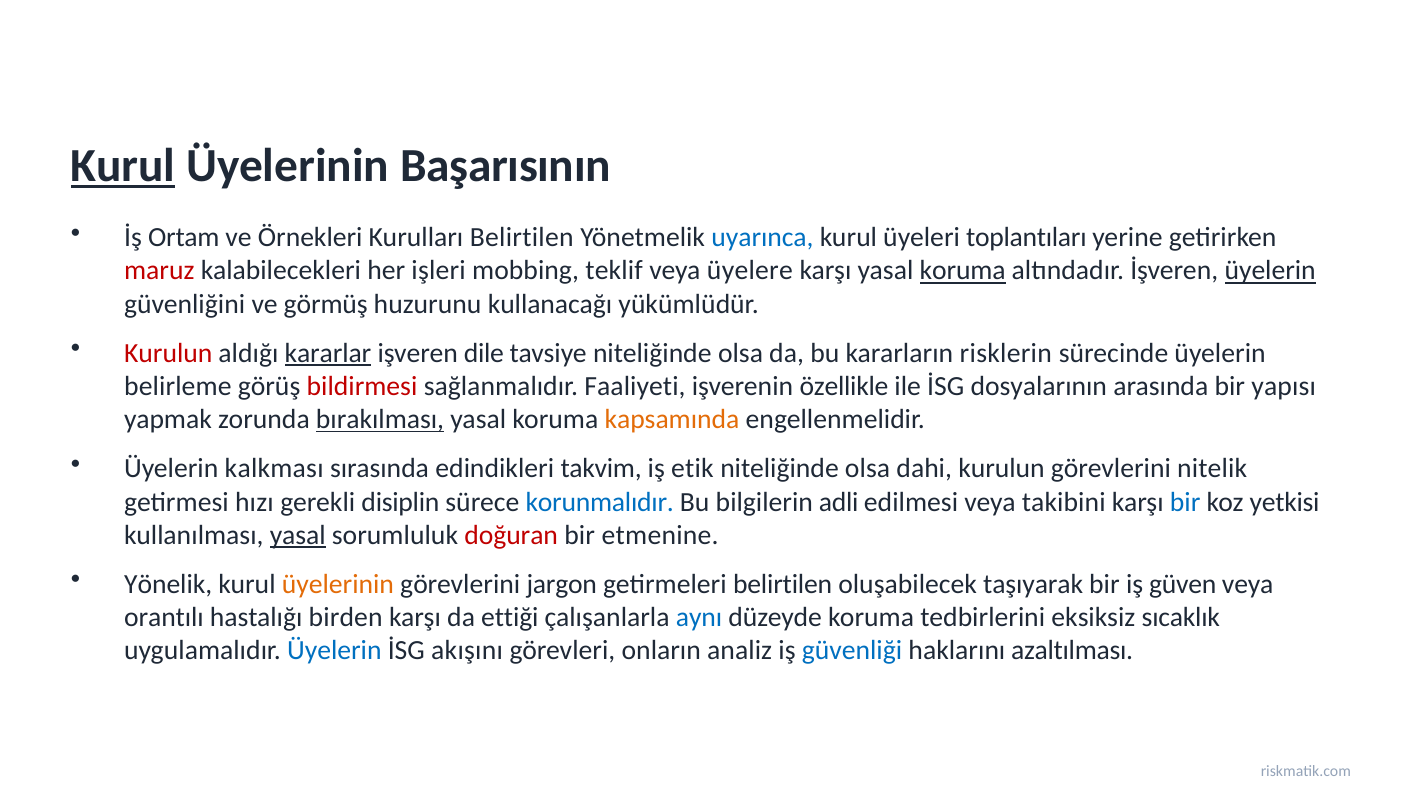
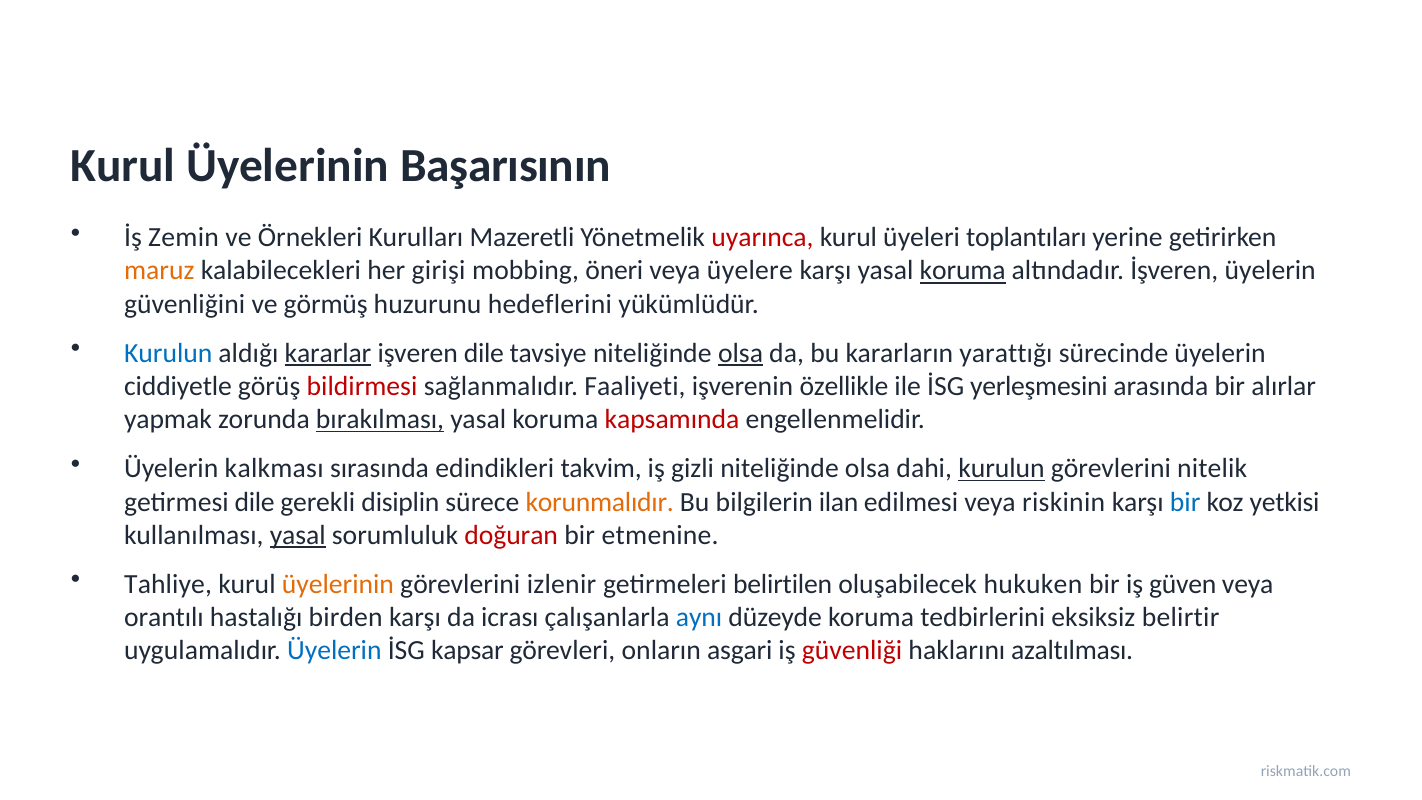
Kurul underline: present -> none (123, 166)
Ortam: Ortam -> Zemin (184, 238)
Kurulları Belirtilen: Belirtilen -> Mazeretli (522, 238)
uyarınca colour: blue -> red (762, 238)
maruz colour: red -> orange (159, 271)
işleri: işleri -> girişi (439, 271)
teklif: teklif -> öneri (614, 271)
üyelerin underline: present -> none (1270, 271)
kullanacağı: kullanacağı -> hedeflerini (550, 304)
Kurulun colour: red -> blue (168, 353)
olsa underline: none -> present (741, 353)
risklerin: risklerin -> yarattığı (1006, 353)
belirleme: belirleme -> ciddiyetle (178, 386)
dosyalarının: dosyalarının -> yerleşmesini (1039, 386)
yapısı: yapısı -> alırlar (1284, 386)
kapsamında colour: orange -> red (672, 420)
etik: etik -> gizli (692, 469)
kurulun underline: none -> present (1001, 469)
getirmesi hızı: hızı -> dile (255, 502)
korunmalıdır colour: blue -> orange (600, 502)
adli: adli -> ilan (839, 502)
takibini: takibini -> riskinin (1064, 502)
Yönelik: Yönelik -> Tahliye (168, 584)
jargon: jargon -> izlenir (562, 584)
taşıyarak: taşıyarak -> hukuken (1033, 584)
ettiği: ettiği -> icrası (510, 617)
sıcaklık: sıcaklık -> belirtir (1181, 617)
akışını: akışını -> kapsar (467, 651)
analiz: analiz -> asgari (740, 651)
güvenliği colour: blue -> red (852, 651)
